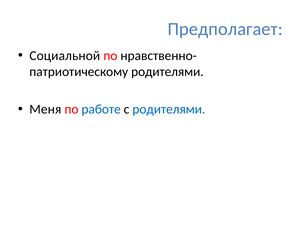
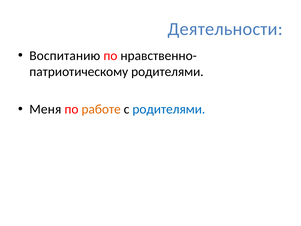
Предполагает: Предполагает -> Деятельности (225, 29)
Социальной: Социальной -> Воспитанию (65, 56)
работе colour: blue -> orange (101, 109)
